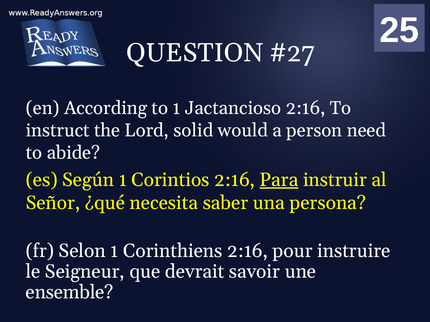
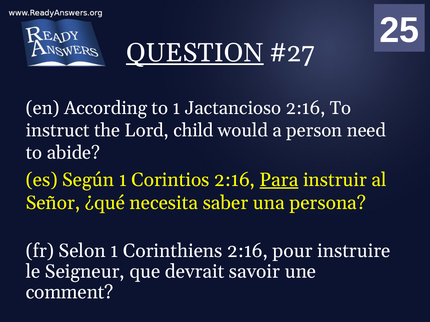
QUESTION underline: none -> present (195, 53)
solid: solid -> child (193, 131)
ensemble: ensemble -> comment (70, 293)
